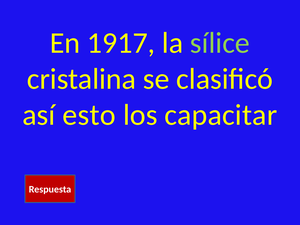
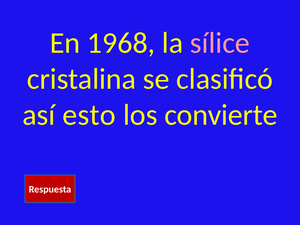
1917: 1917 -> 1968 (121, 43)
sílice colour: light green -> pink (220, 43)
capacitar: capacitar -> convierte (221, 115)
